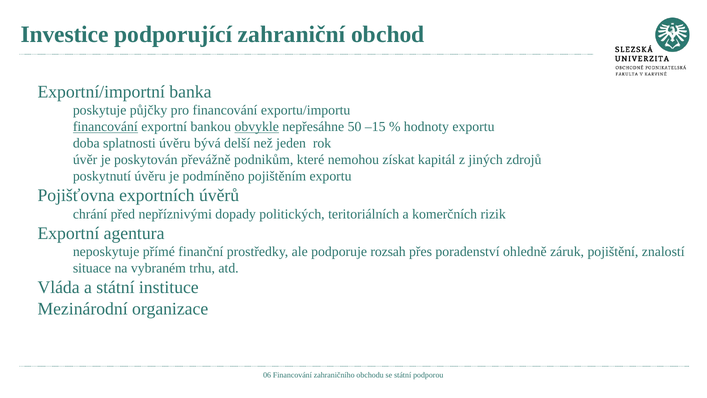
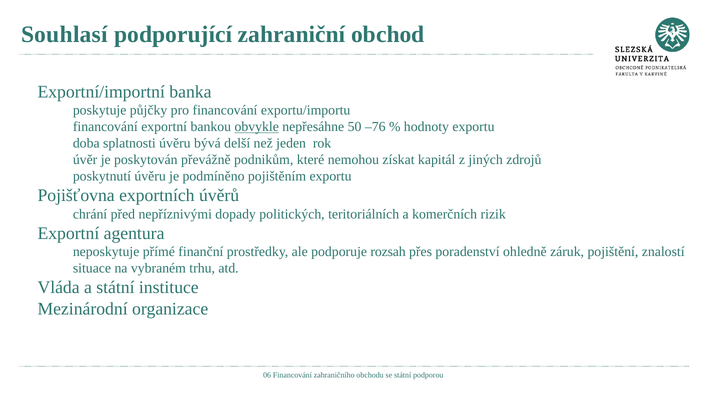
Investice: Investice -> Souhlasí (65, 34)
financování underline: present -> none (105, 127)
–15: –15 -> –76 (375, 127)
